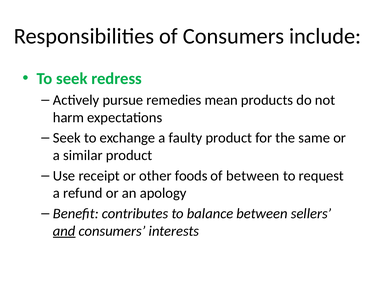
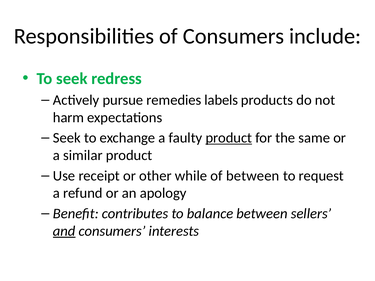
mean: mean -> labels (221, 100)
product underline: none -> present (229, 138)
foods: foods -> while (191, 176)
